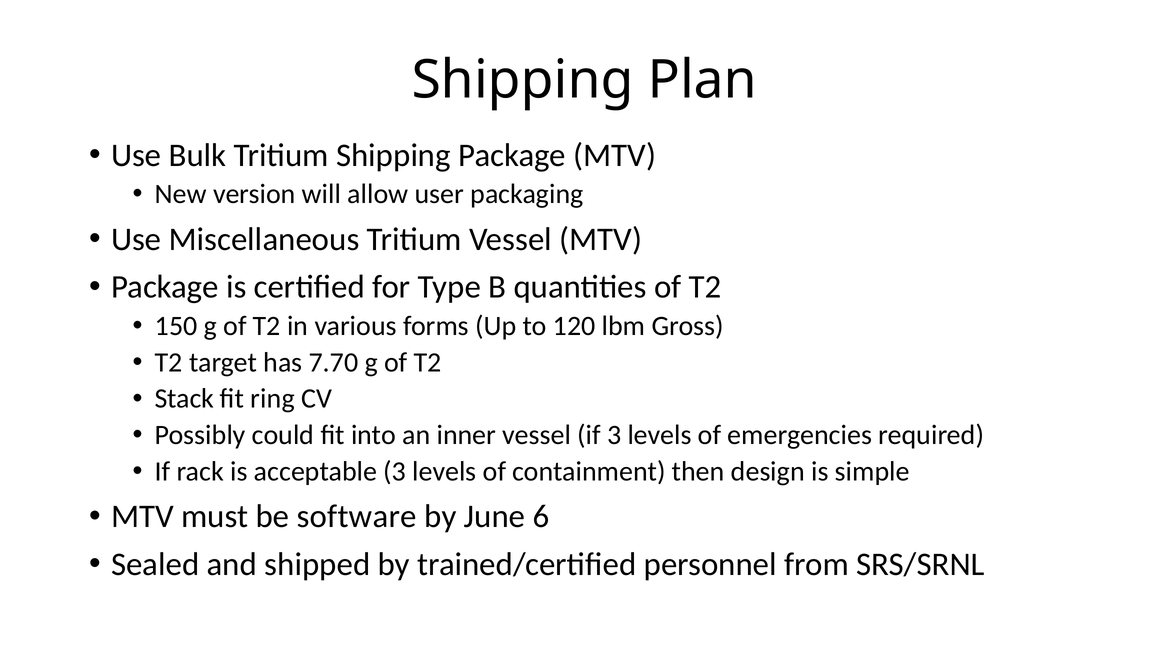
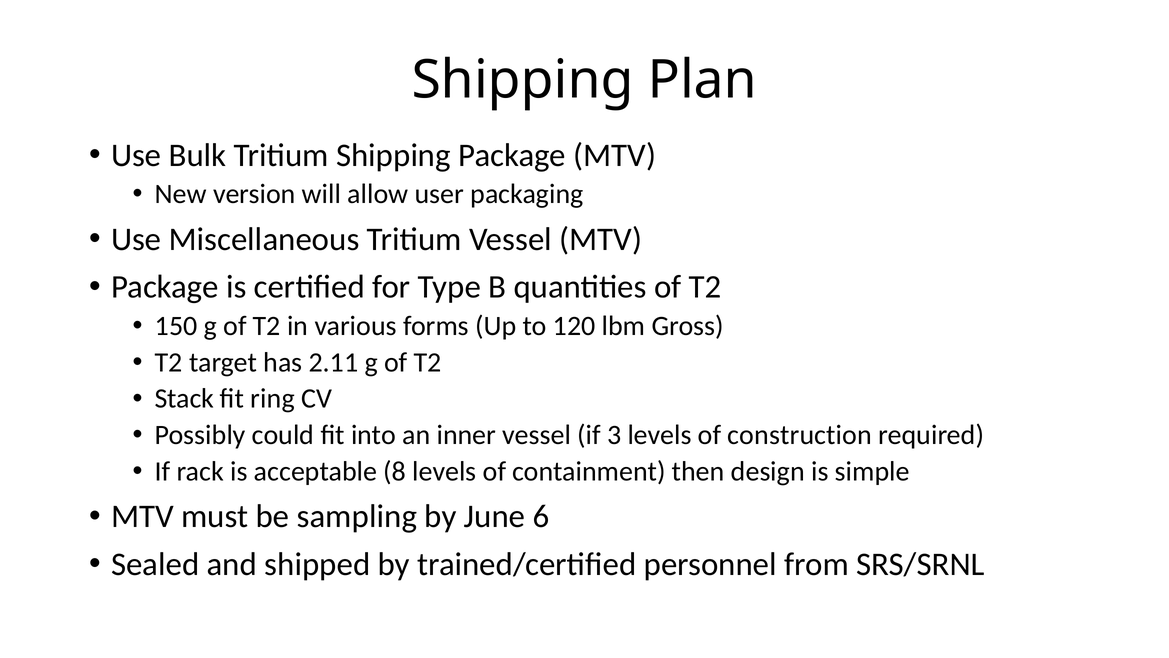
7.70: 7.70 -> 2.11 (333, 362)
emergencies: emergencies -> construction (800, 435)
acceptable 3: 3 -> 8 (395, 471)
software: software -> sampling (357, 516)
